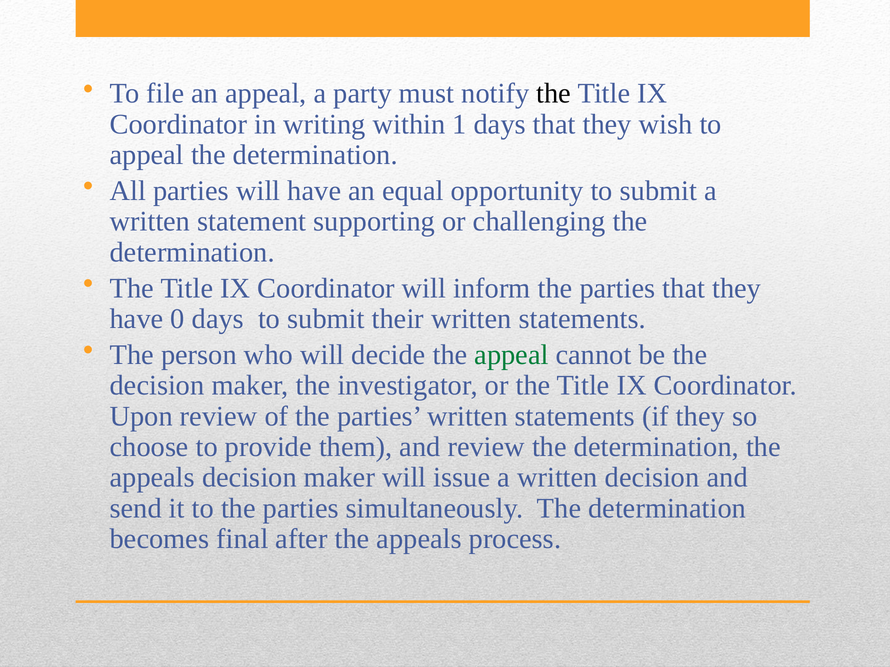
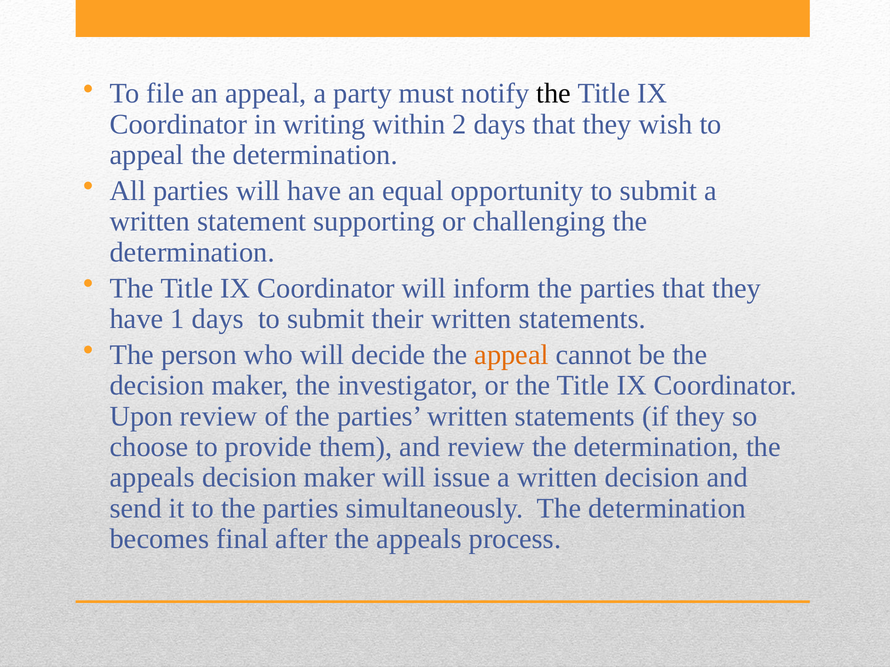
1: 1 -> 2 (460, 124)
0: 0 -> 1 (178, 319)
appeal colour: green -> orange (512, 355)
